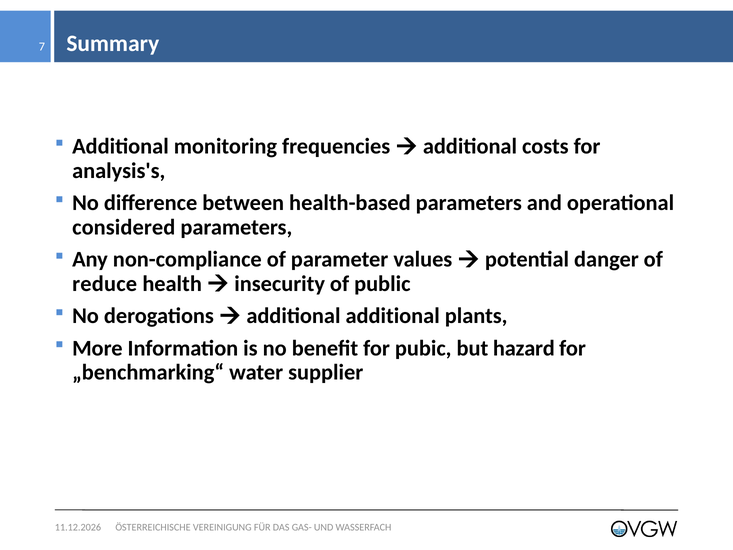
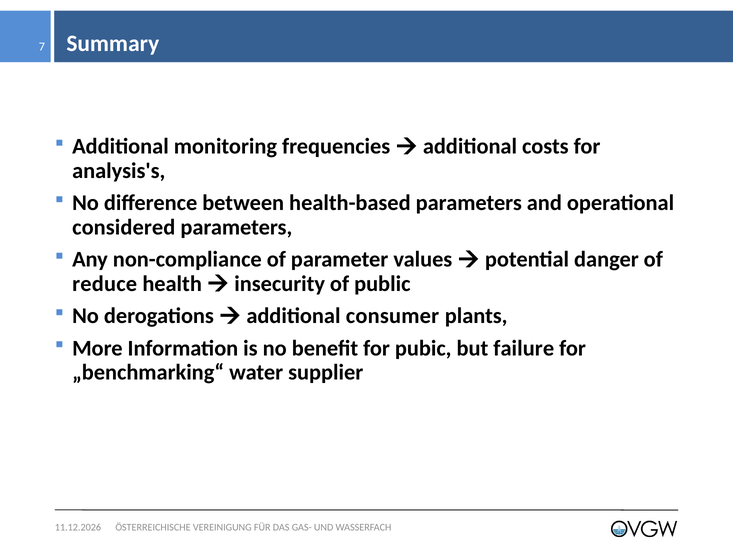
additional additional: additional -> consumer (393, 316)
hazard: hazard -> failure (524, 348)
